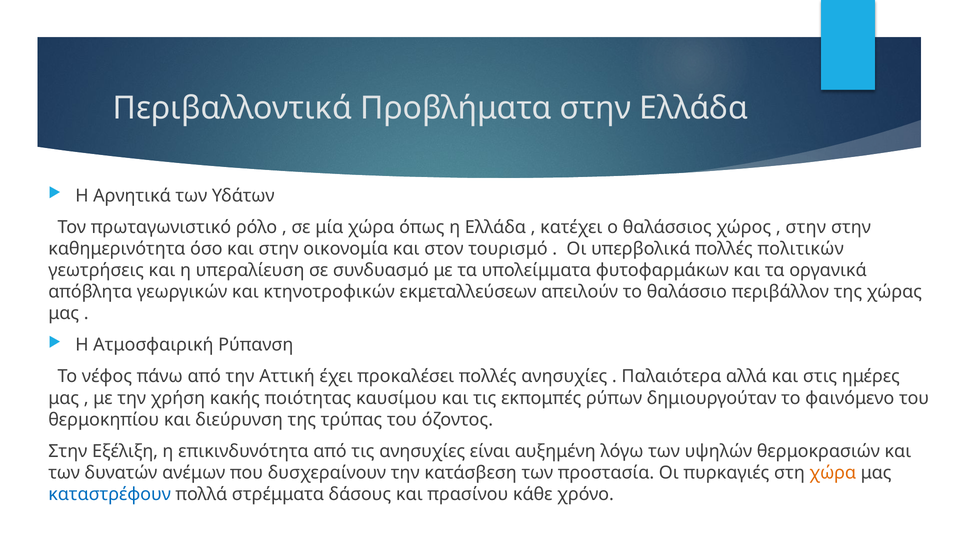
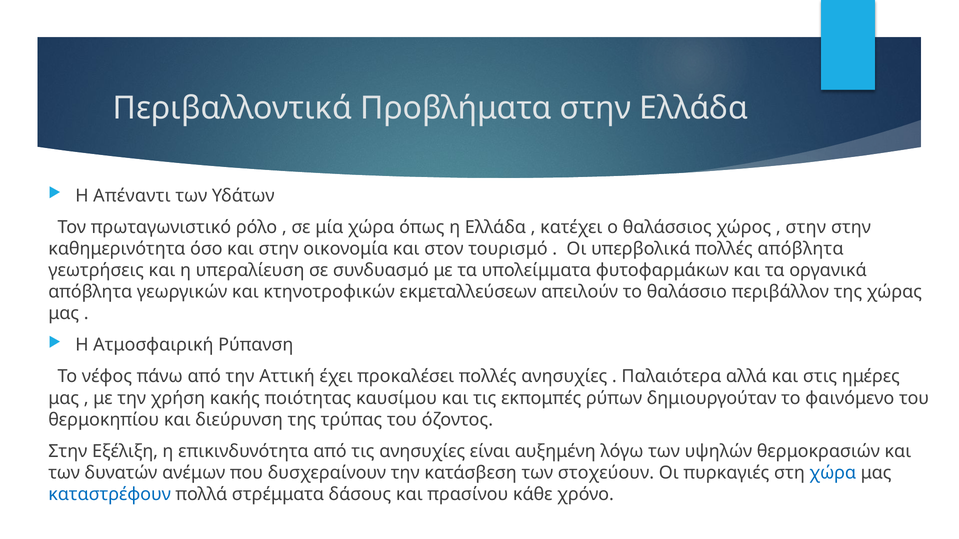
Αρνητικά: Αρνητικά -> Απέναντι (132, 196)
πολλές πολιτικών: πολιτικών -> απόβλητα (801, 249)
προστασία: προστασία -> στοχεύουν (606, 473)
χώρα colour: orange -> blue (833, 473)
